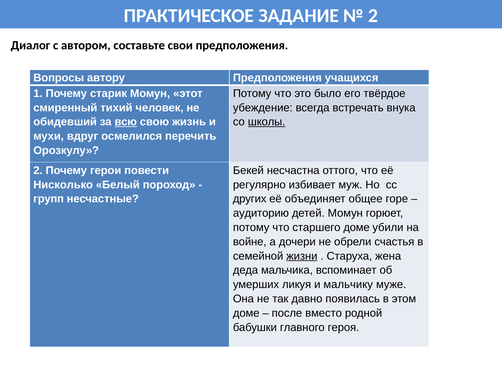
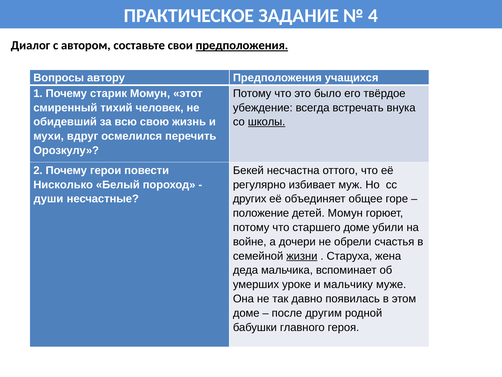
2: 2 -> 4 (373, 16)
предположения underline: none -> present (242, 45)
всю underline: present -> none (126, 122)
групп: групп -> души (48, 199)
аудиторию: аудиторию -> положение (261, 213)
ликуя: ликуя -> уроке (297, 284)
вместо: вместо -> другим (324, 313)
